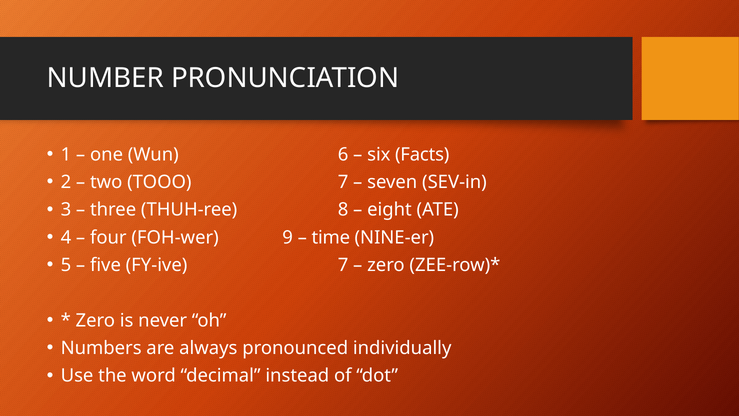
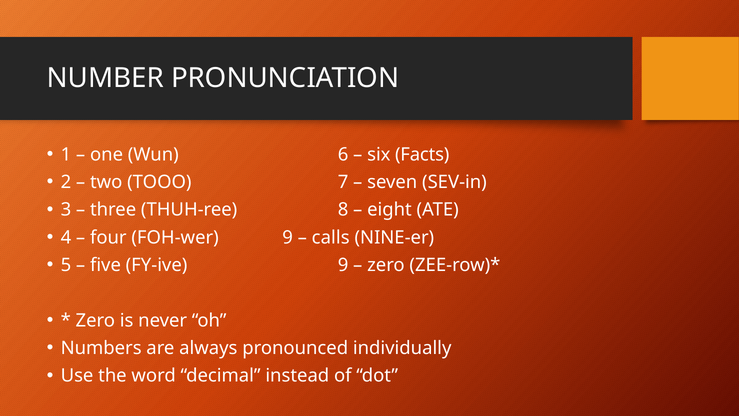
time: time -> calls (331, 237)
FY-ive 7: 7 -> 9 (343, 265)
